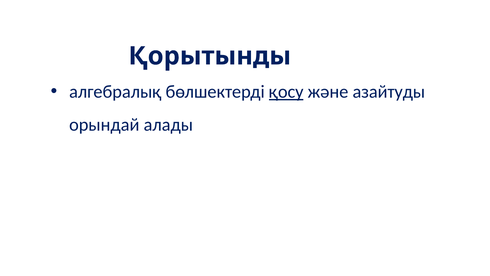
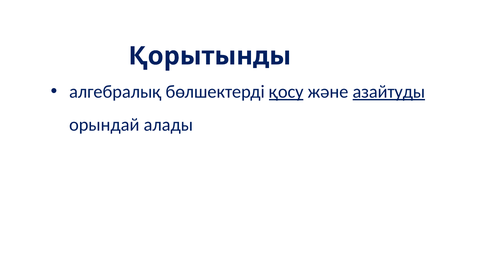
азайтуды underline: none -> present (389, 92)
